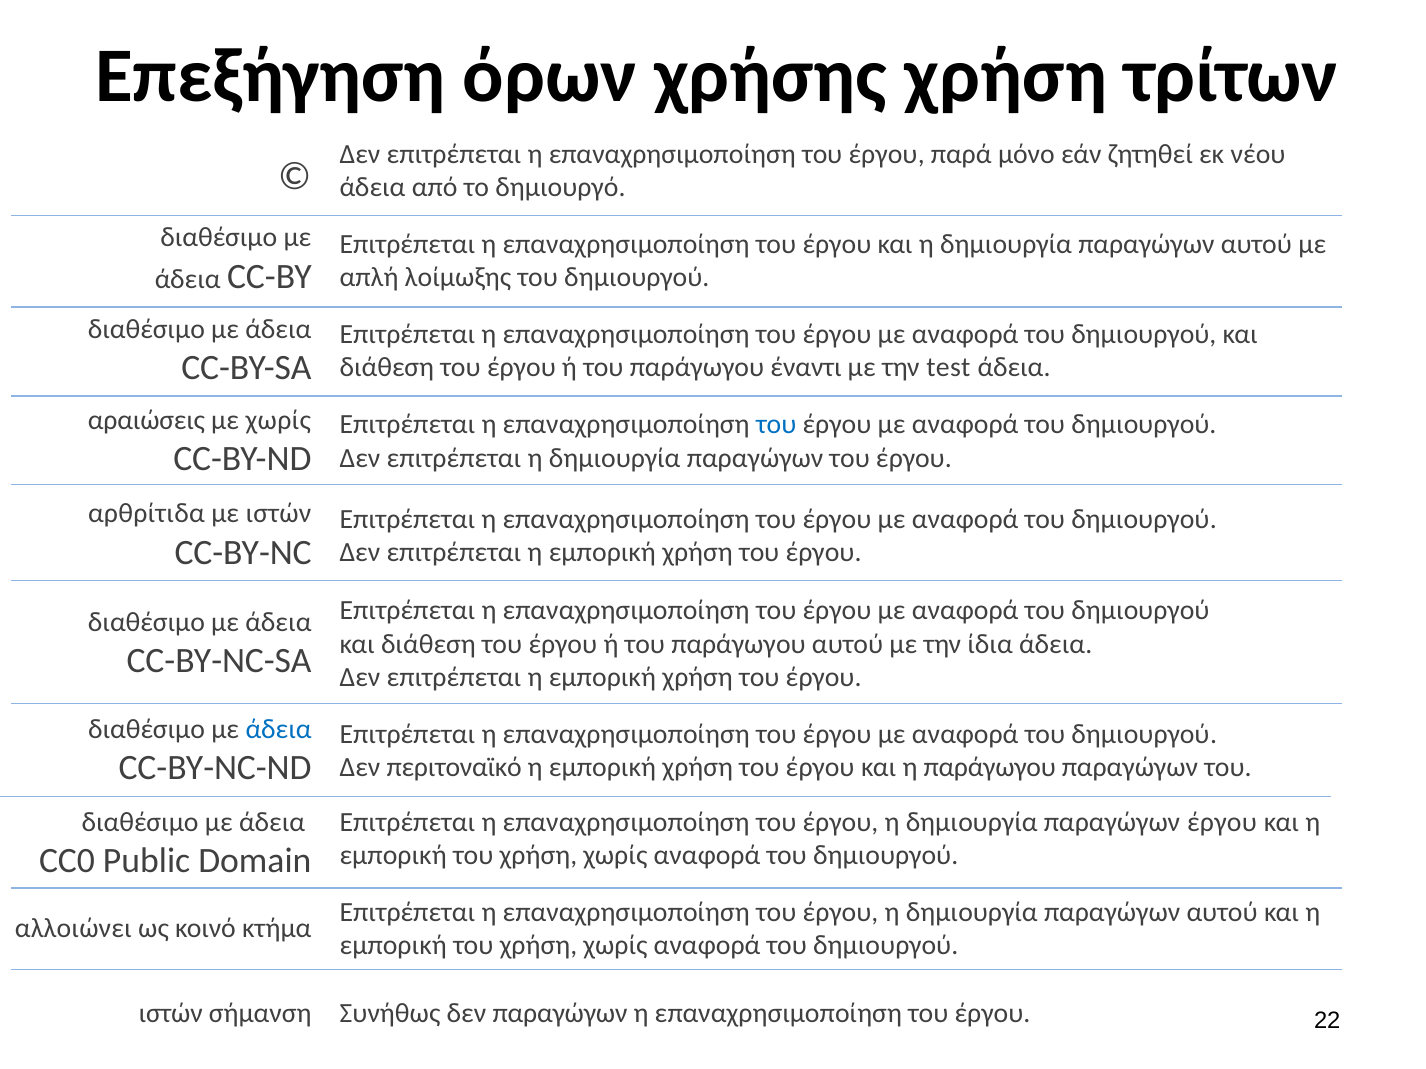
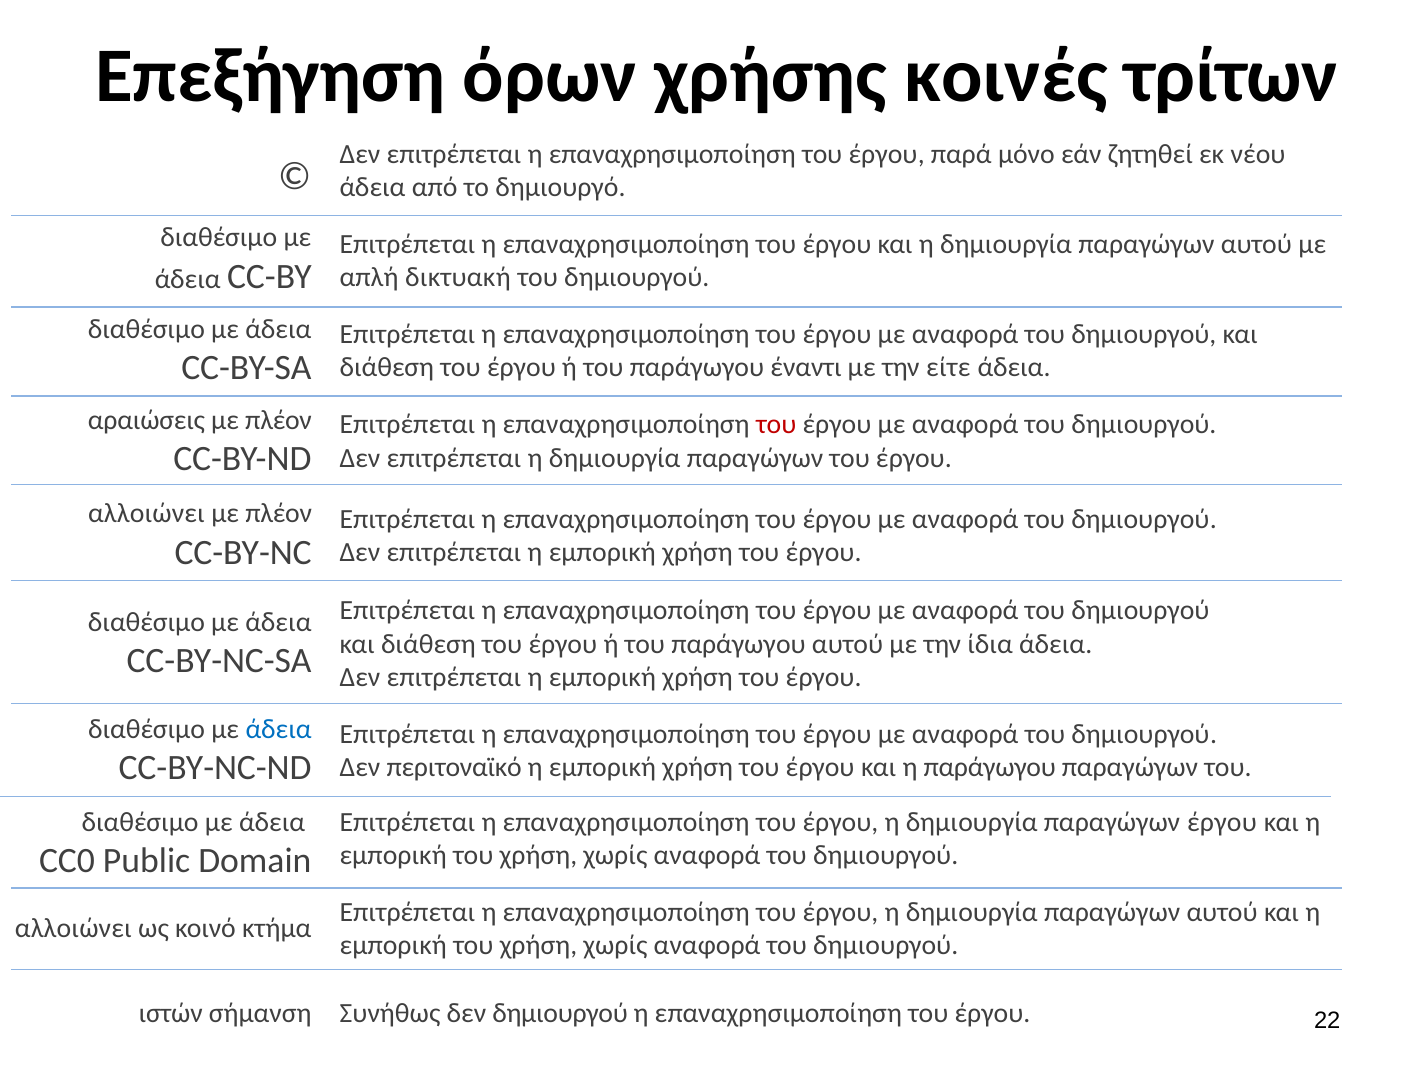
χρήσης χρήση: χρήση -> κοινές (1006, 76)
λοίμωξης: λοίμωξης -> δικτυακή (458, 278)
test: test -> είτε (948, 368)
χωρίς: χωρίς -> πλέον (279, 420)
του colour: blue -> red (776, 425)
αρθρίτιδα: αρθρίτιδα -> αλλοιώνει (146, 514)
ιστών: ιστών -> πλέον (279, 514)
δεν παραγώγων: παραγώγων -> δημιουργού (560, 1013)
